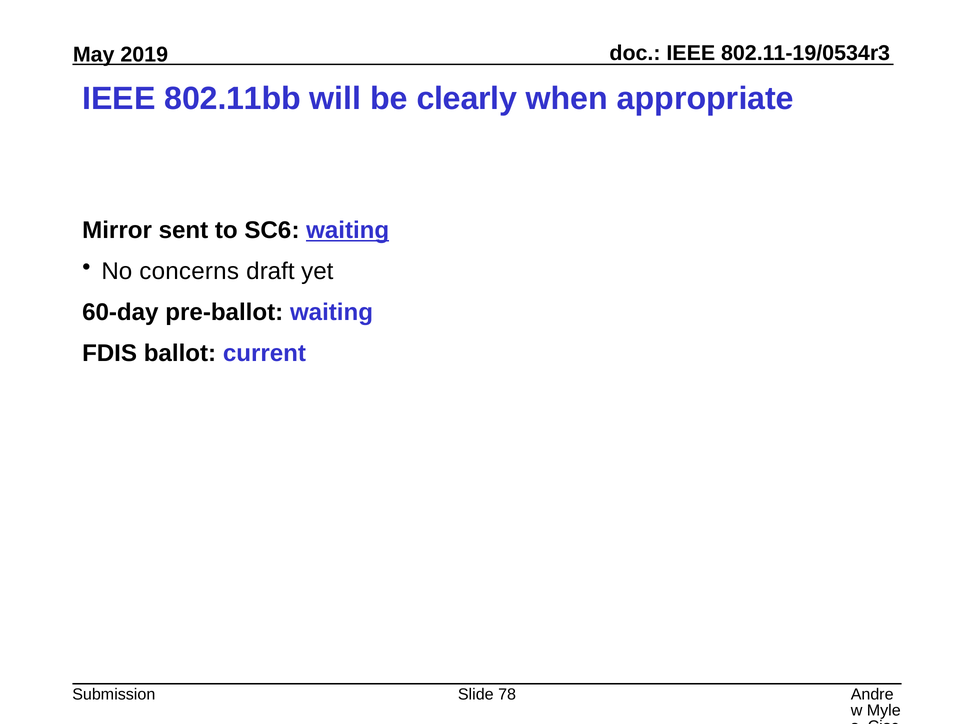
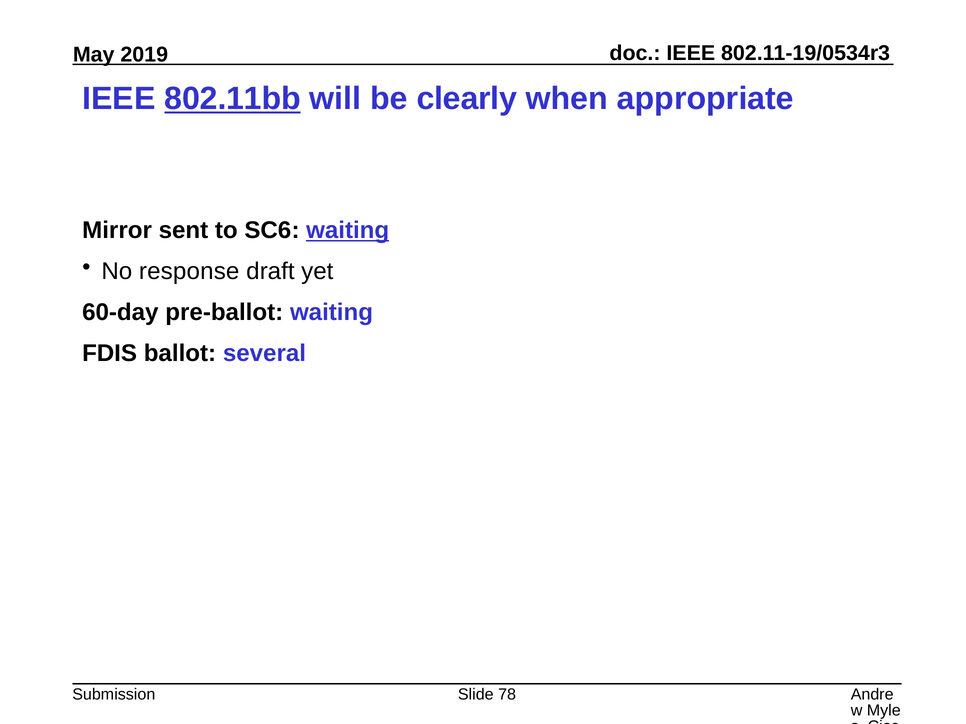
802.11bb underline: none -> present (233, 99)
concerns: concerns -> response (189, 271)
current: current -> several (264, 354)
